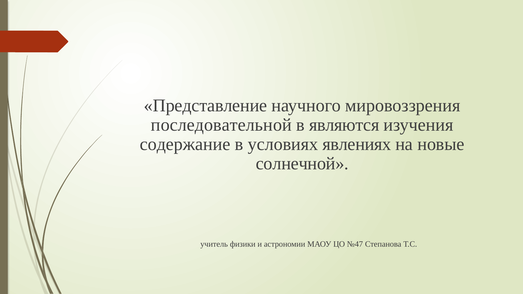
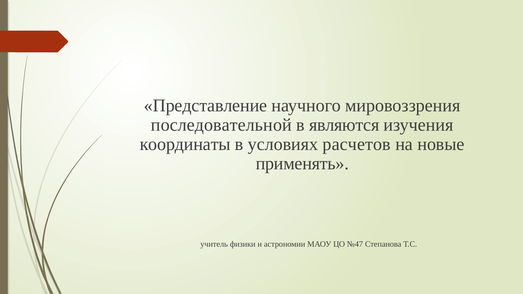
содержание: содержание -> координаты (185, 144)
явлениях: явлениях -> расчетов (357, 144)
солнечной: солнечной -> применять (302, 164)
